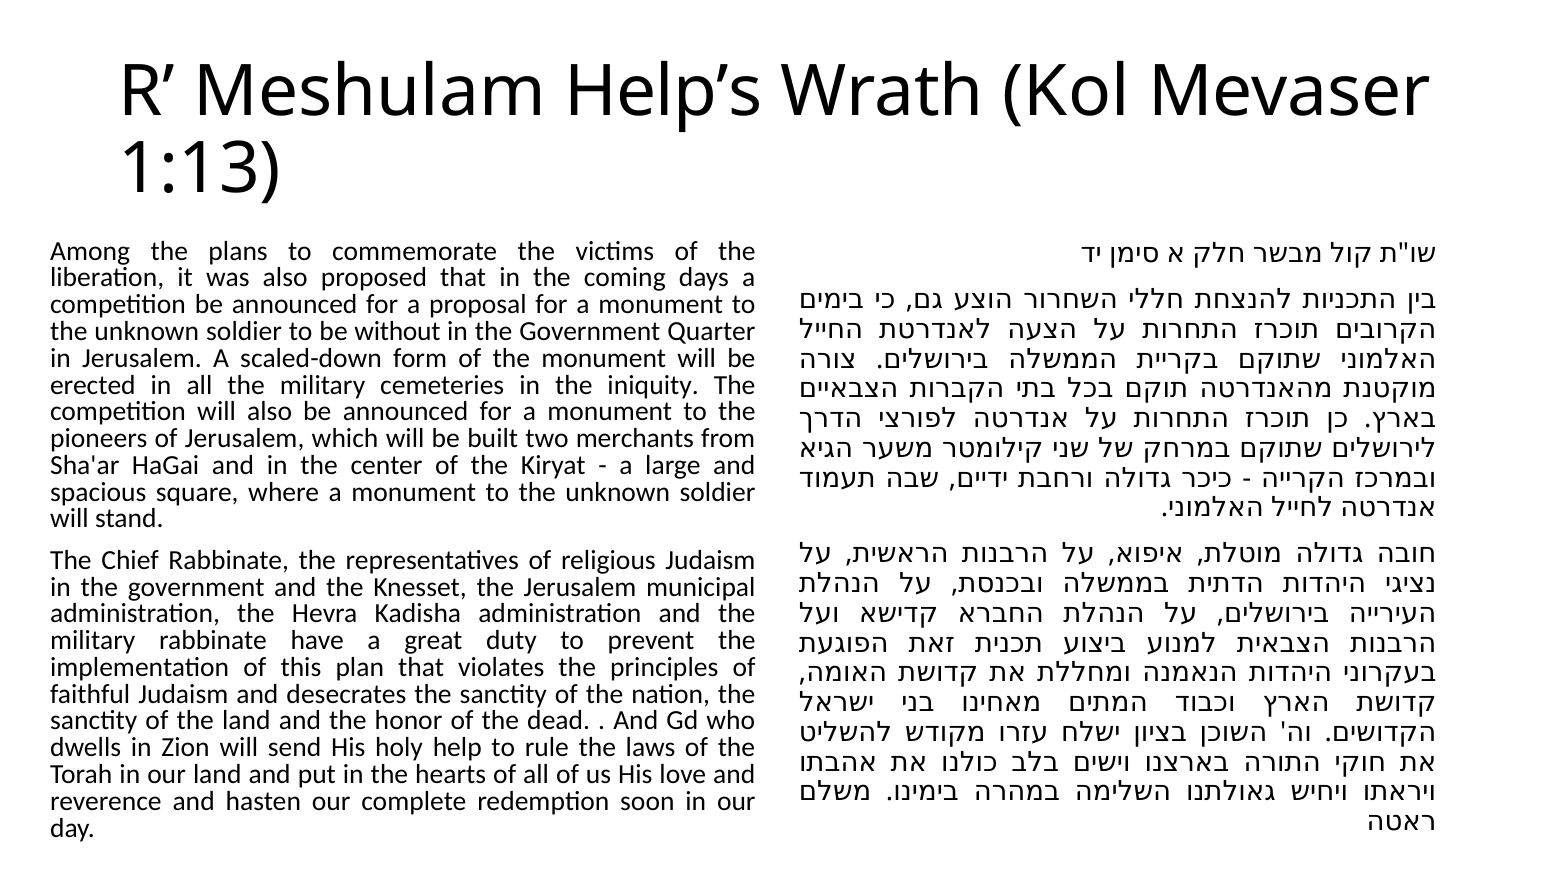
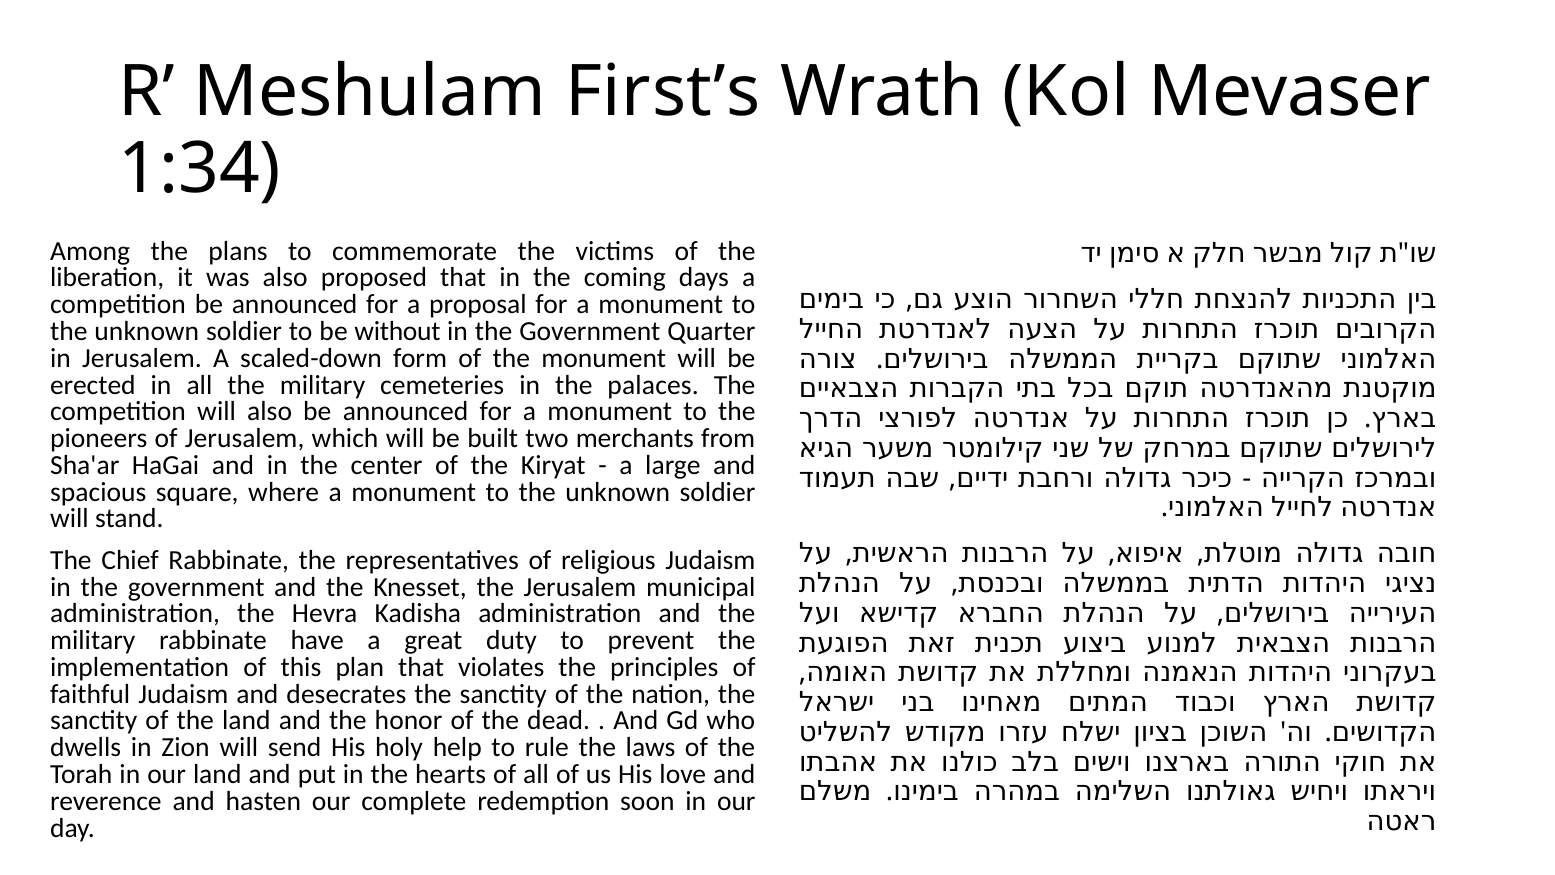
Help’s: Help’s -> First’s (663, 92)
1:13: 1:13 -> 1:34 (200, 169)
iniquity: iniquity -> palaces (653, 385)
